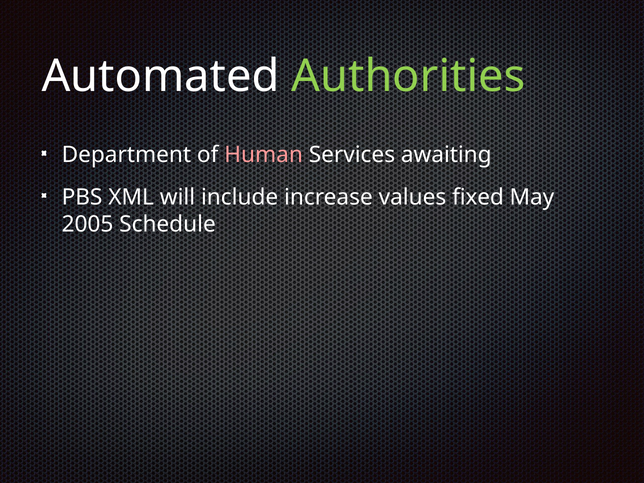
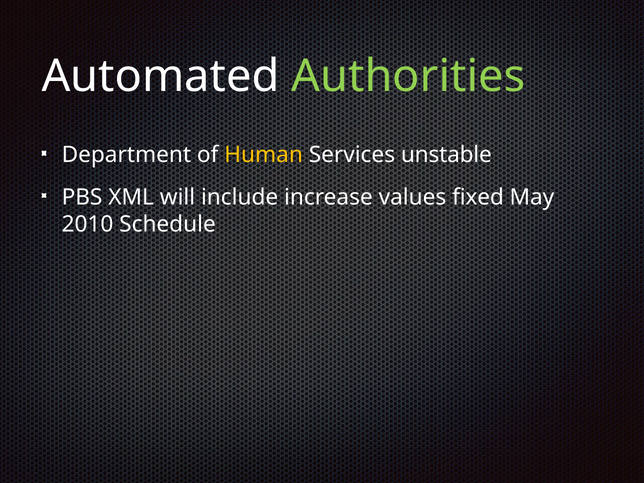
Human colour: pink -> yellow (264, 155)
awaiting: awaiting -> unstable (446, 155)
2005: 2005 -> 2010 (87, 224)
